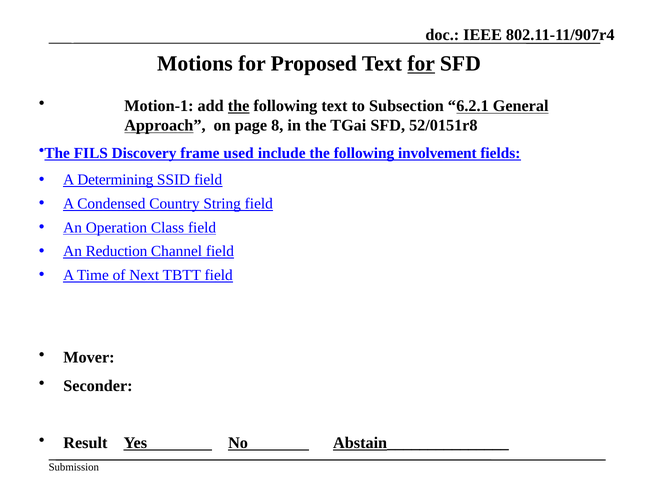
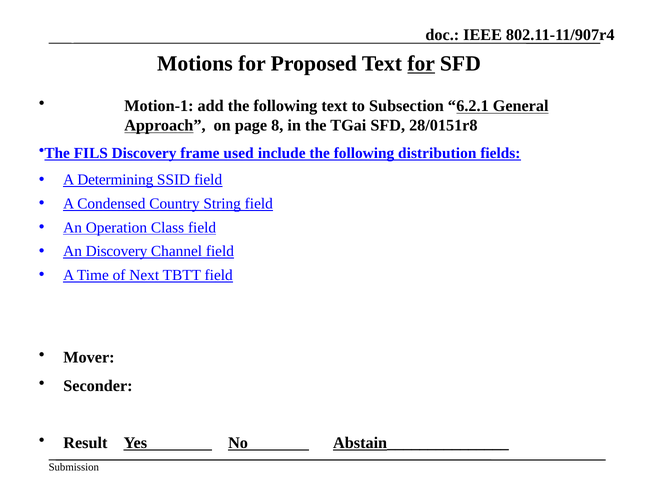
the underline: present -> none (239, 106)
52/0151r8: 52/0151r8 -> 28/0151r8 (443, 126)
involvement: involvement -> distribution (437, 153)
An Reduction: Reduction -> Discovery (117, 251)
